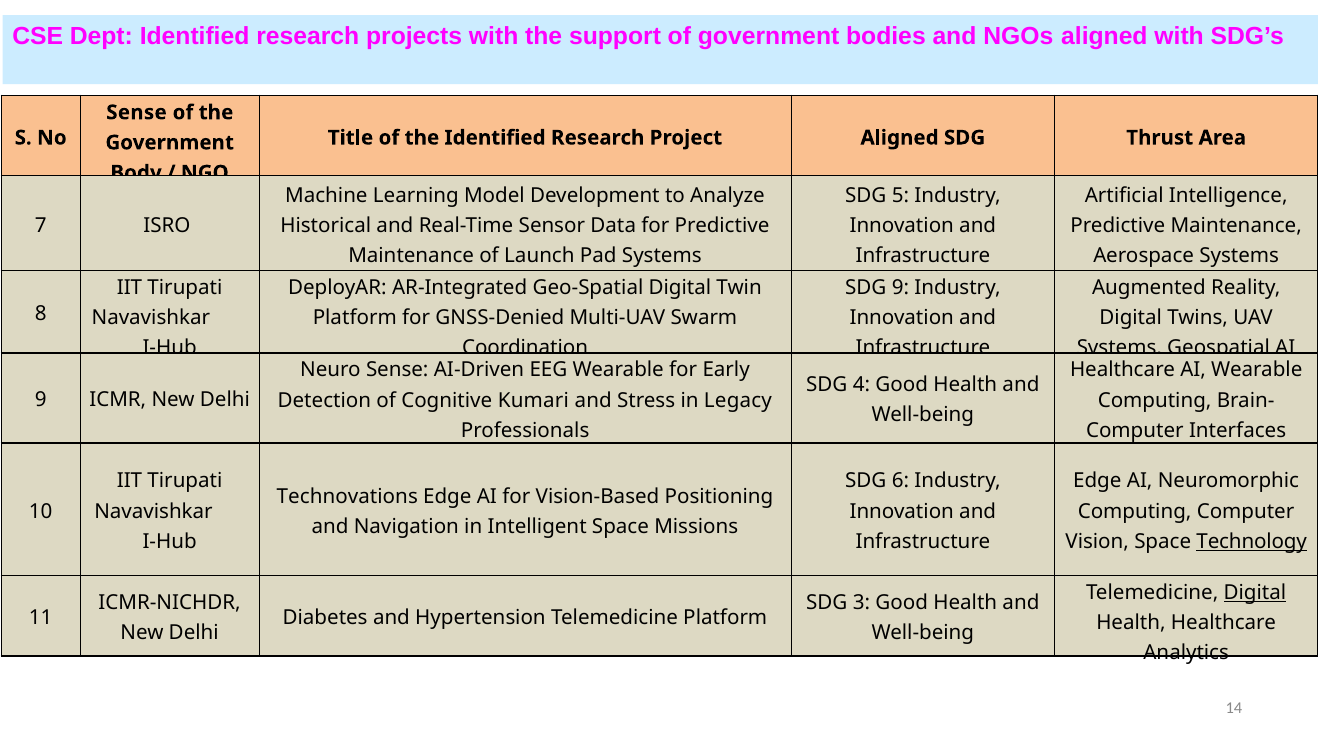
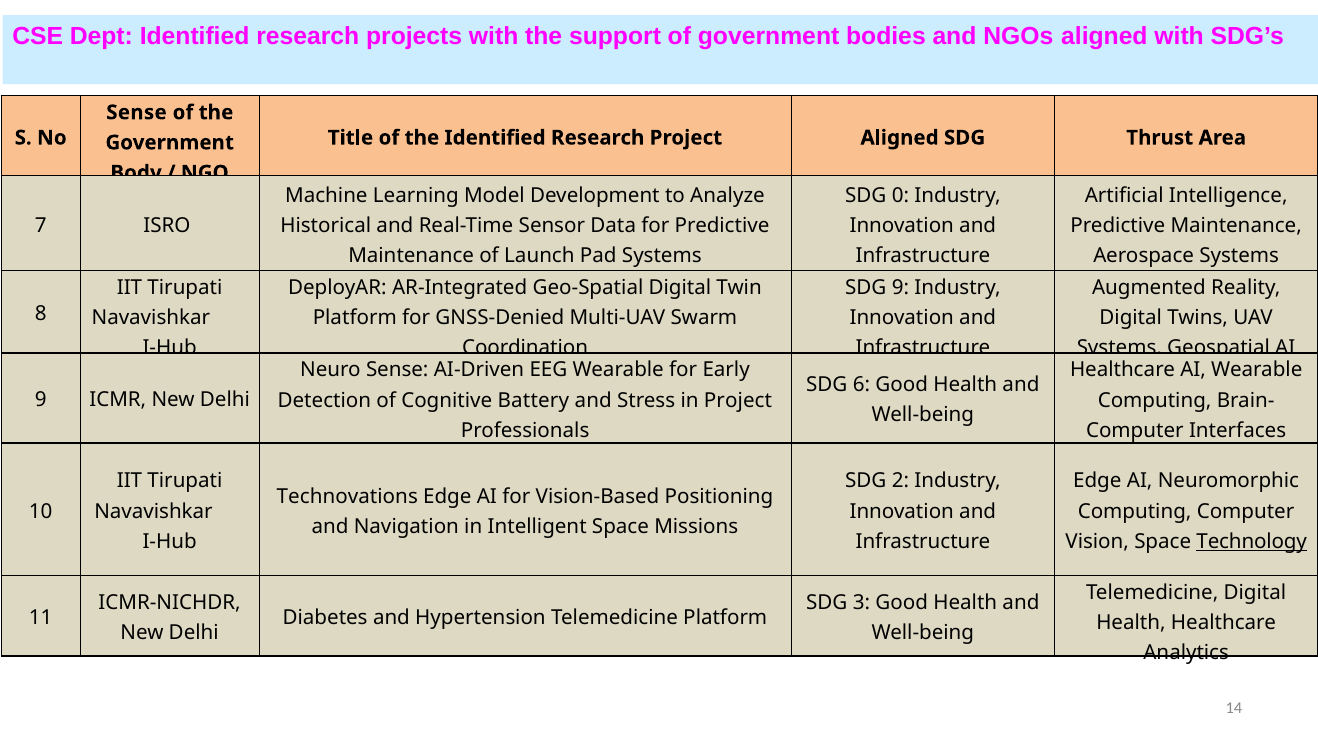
5: 5 -> 0 (900, 195)
4: 4 -> 6 (861, 385)
Kumari: Kumari -> Battery (533, 400)
in Legacy: Legacy -> Project (738, 400)
6: 6 -> 2 (900, 481)
Digital underline: present -> none (1255, 592)
